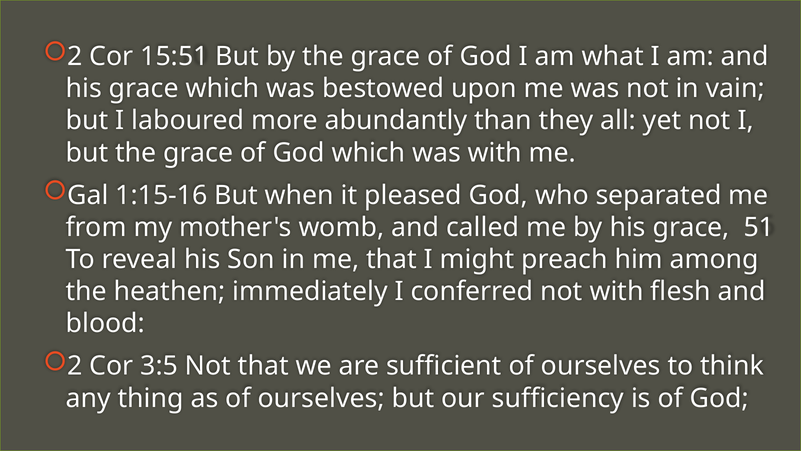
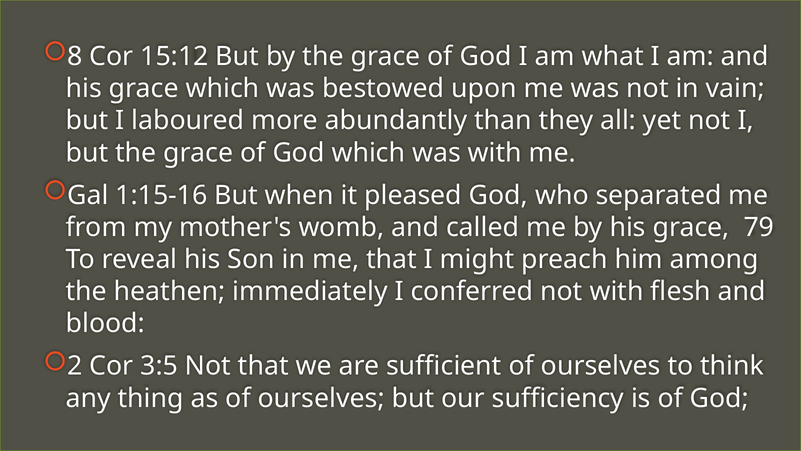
2: 2 -> 8 (75, 56)
15:51: 15:51 -> 15:12 (174, 56)
51: 51 -> 79 (759, 227)
